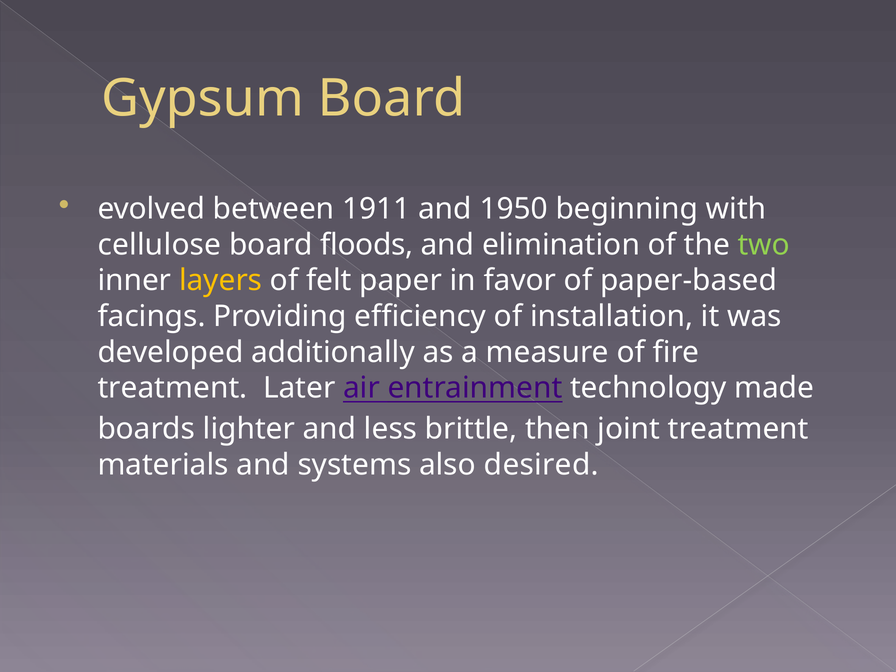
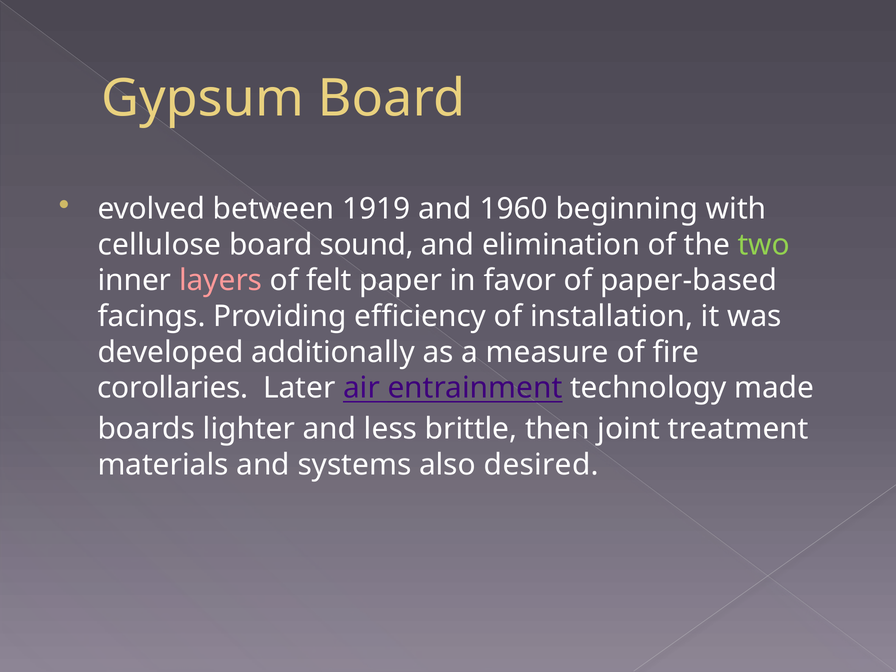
1911: 1911 -> 1919 (376, 209)
1950: 1950 -> 1960 (514, 209)
floods: floods -> sound (367, 245)
layers colour: yellow -> pink (221, 281)
treatment: treatment -> corollaries (173, 388)
